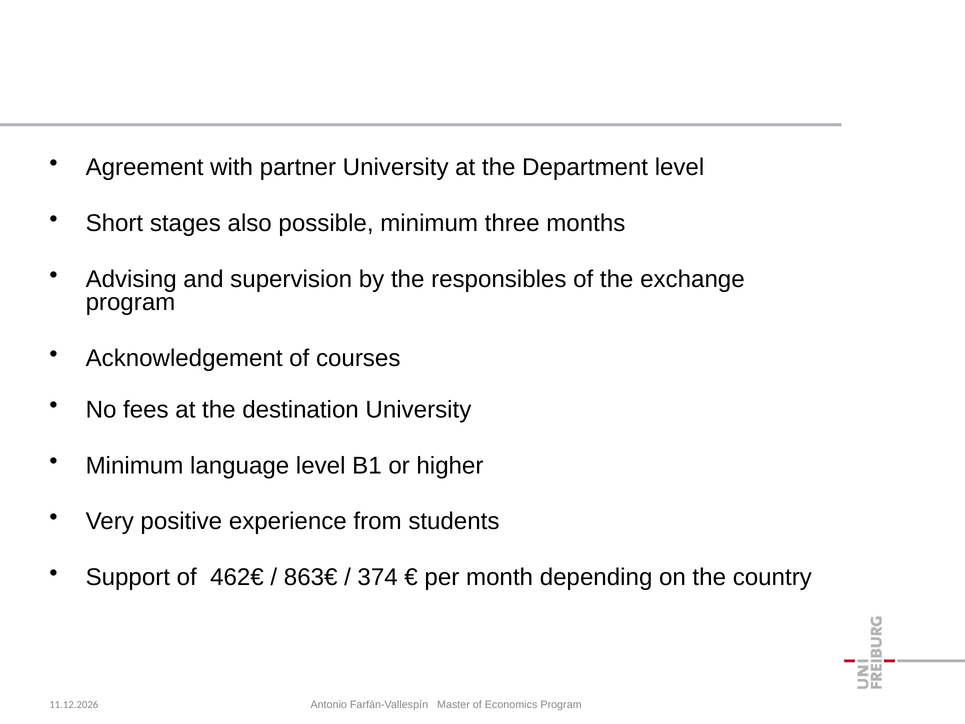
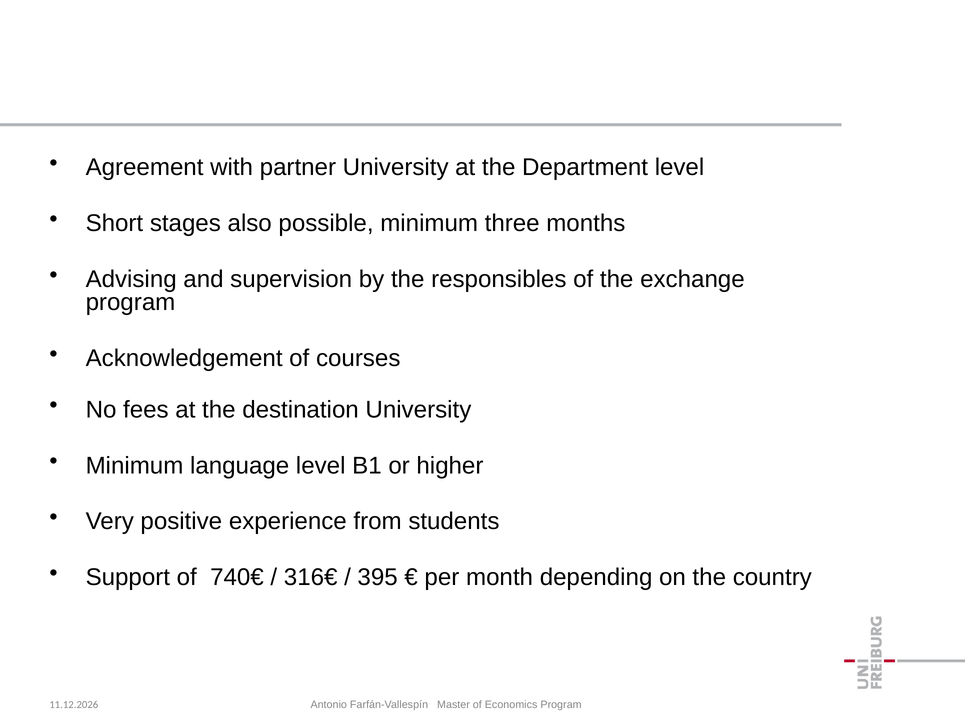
462€: 462€ -> 740€ (237, 577)
863€: 863€ -> 316€ (311, 577)
374: 374 -> 395 (378, 577)
